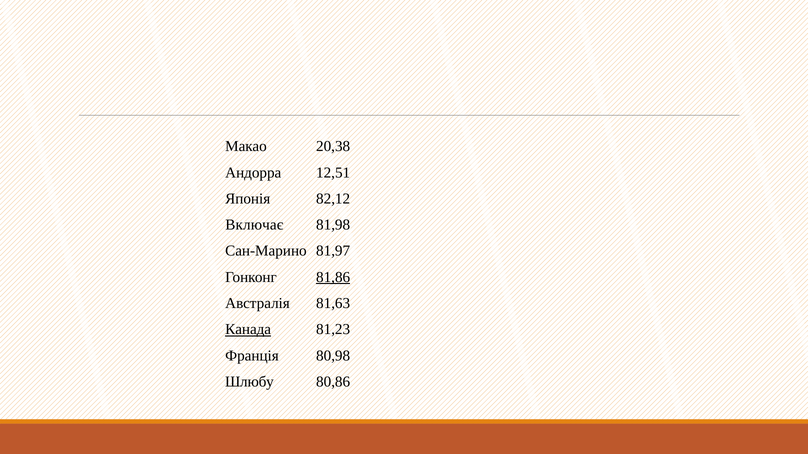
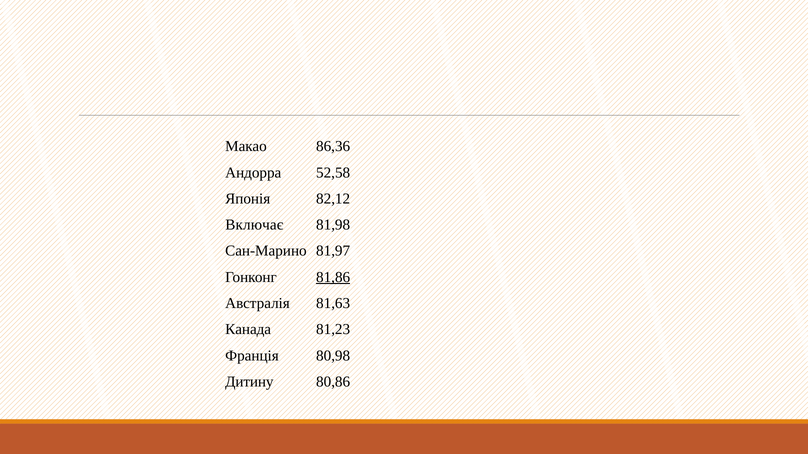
20,38: 20,38 -> 86,36 (333, 147)
12,51: 12,51 -> 52,58 (333, 173)
Канада underline: present -> none (248, 330)
Шлюбу: Шлюбу -> Дитину (249, 382)
